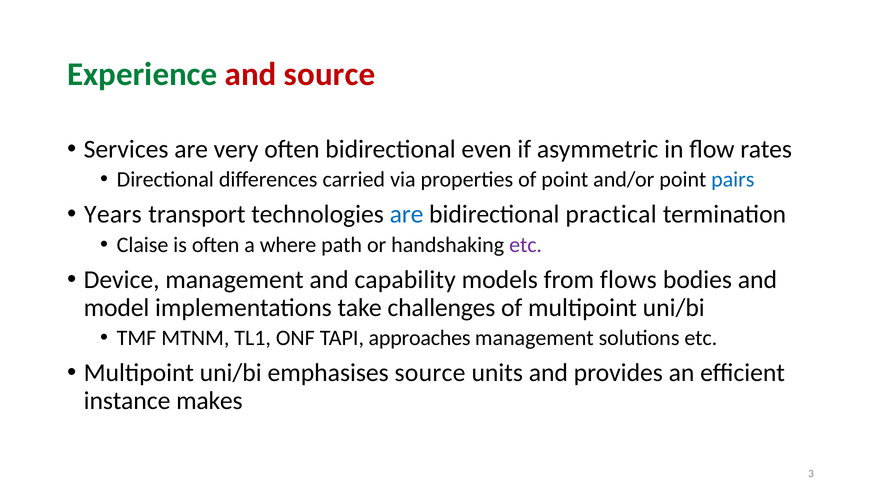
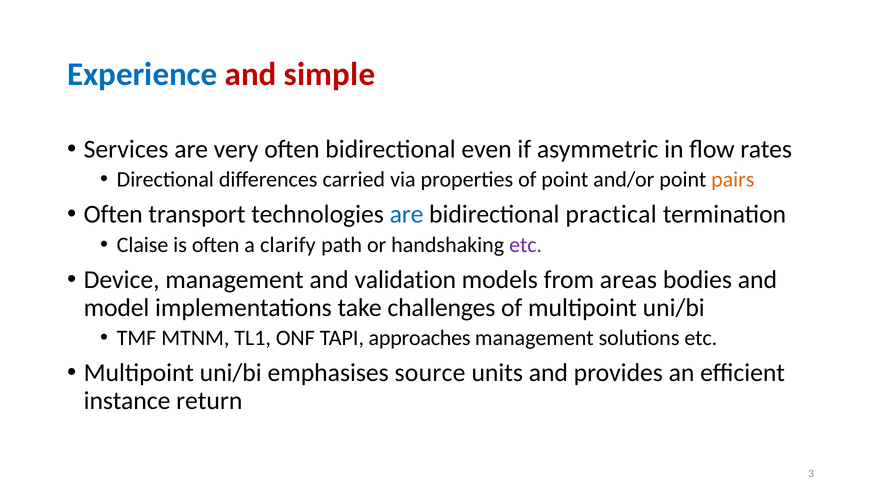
Experience colour: green -> blue (142, 74)
and source: source -> simple (330, 74)
pairs colour: blue -> orange (733, 179)
Years: Years -> Often (113, 214)
where: where -> clarify (288, 245)
capability: capability -> validation (405, 280)
flows: flows -> areas (628, 280)
makes: makes -> return (209, 400)
